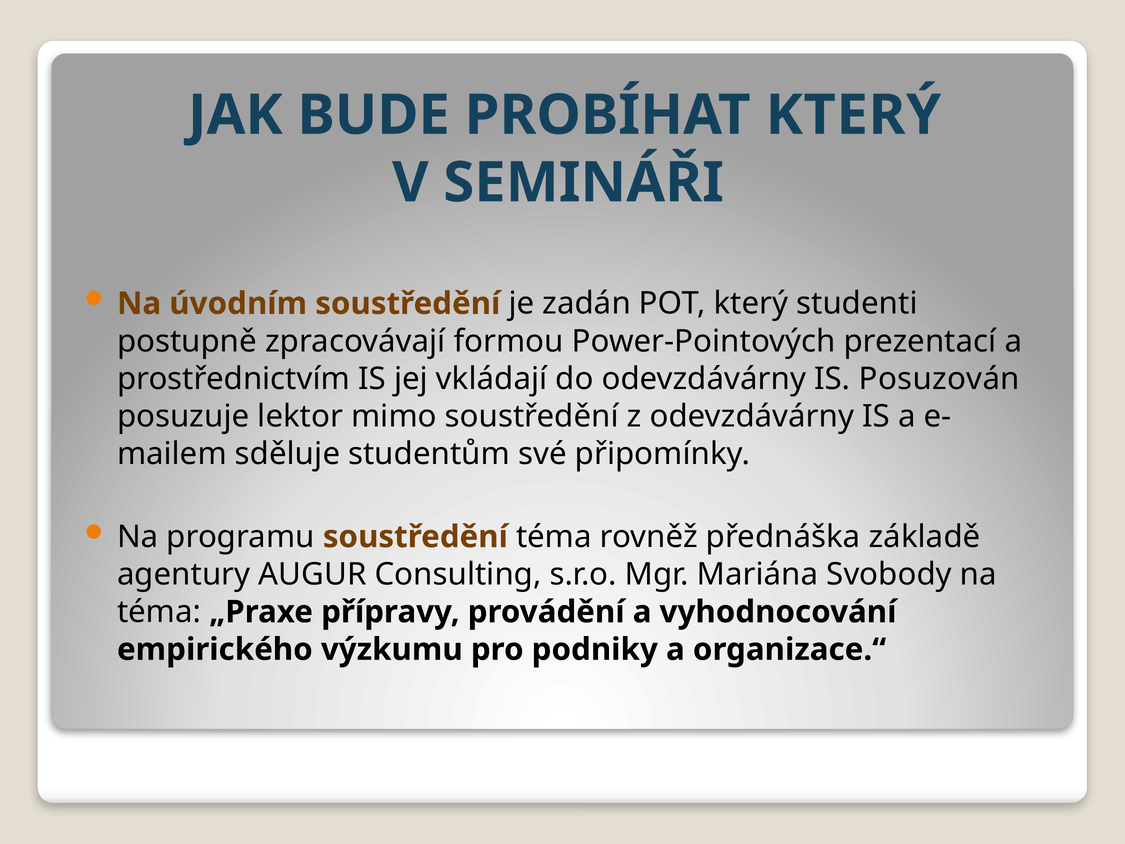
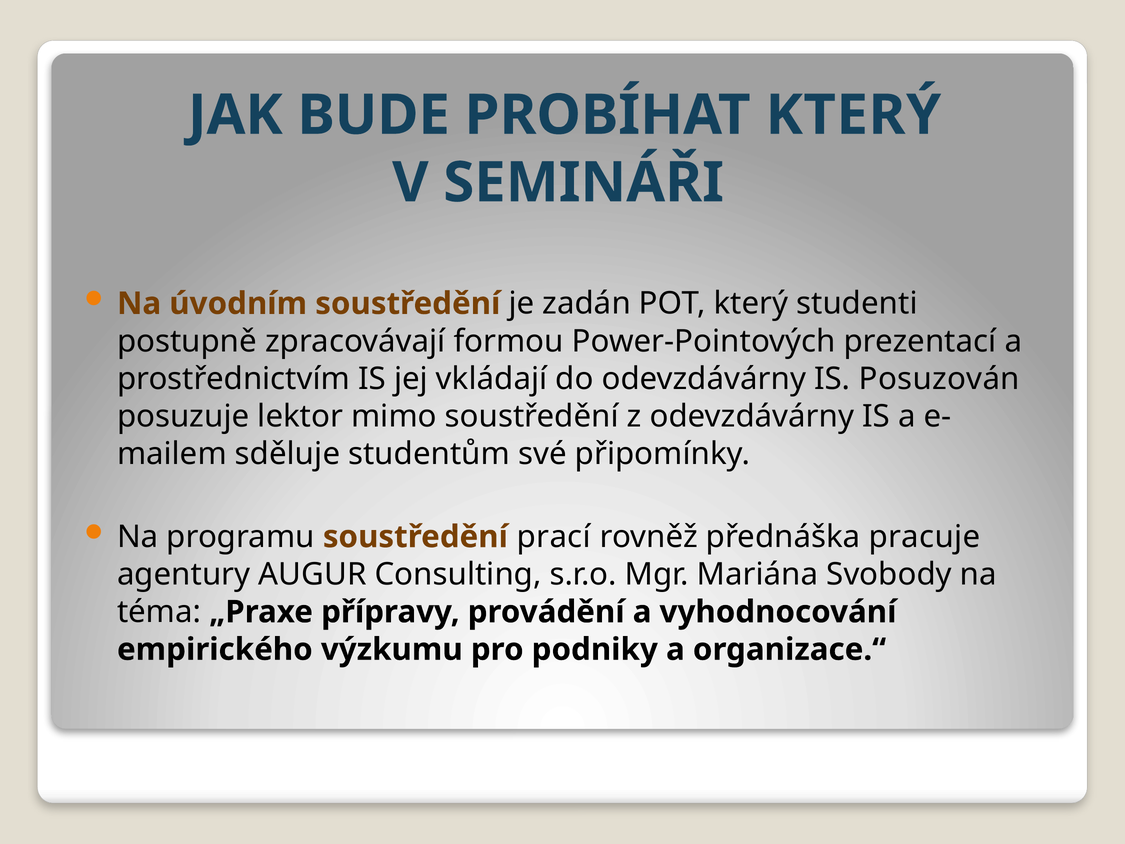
soustředění téma: téma -> prací (554, 537)
základě: základě -> pracuje (924, 537)
